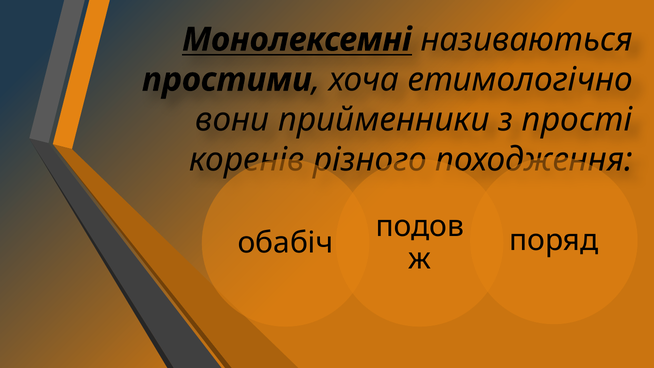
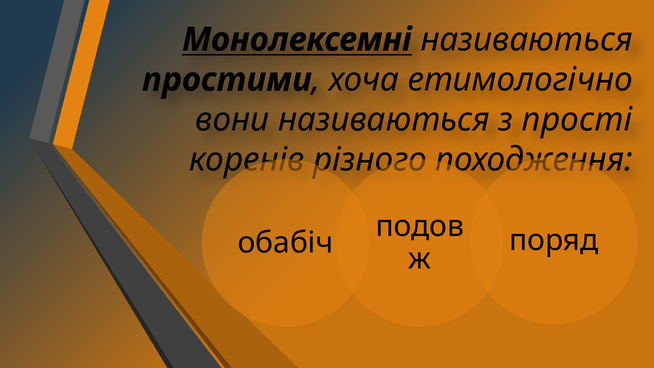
вони прийменники: прийменники -> називаються (384, 120)
